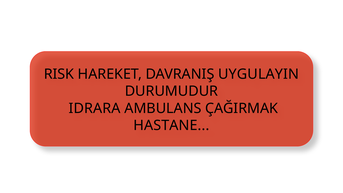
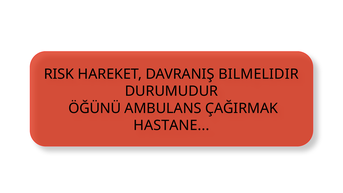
UYGULAYIN: UYGULAYIN -> BILMELIDIR (259, 74)
IDRARA: IDRARA -> ÖĞÜNÜ (95, 108)
